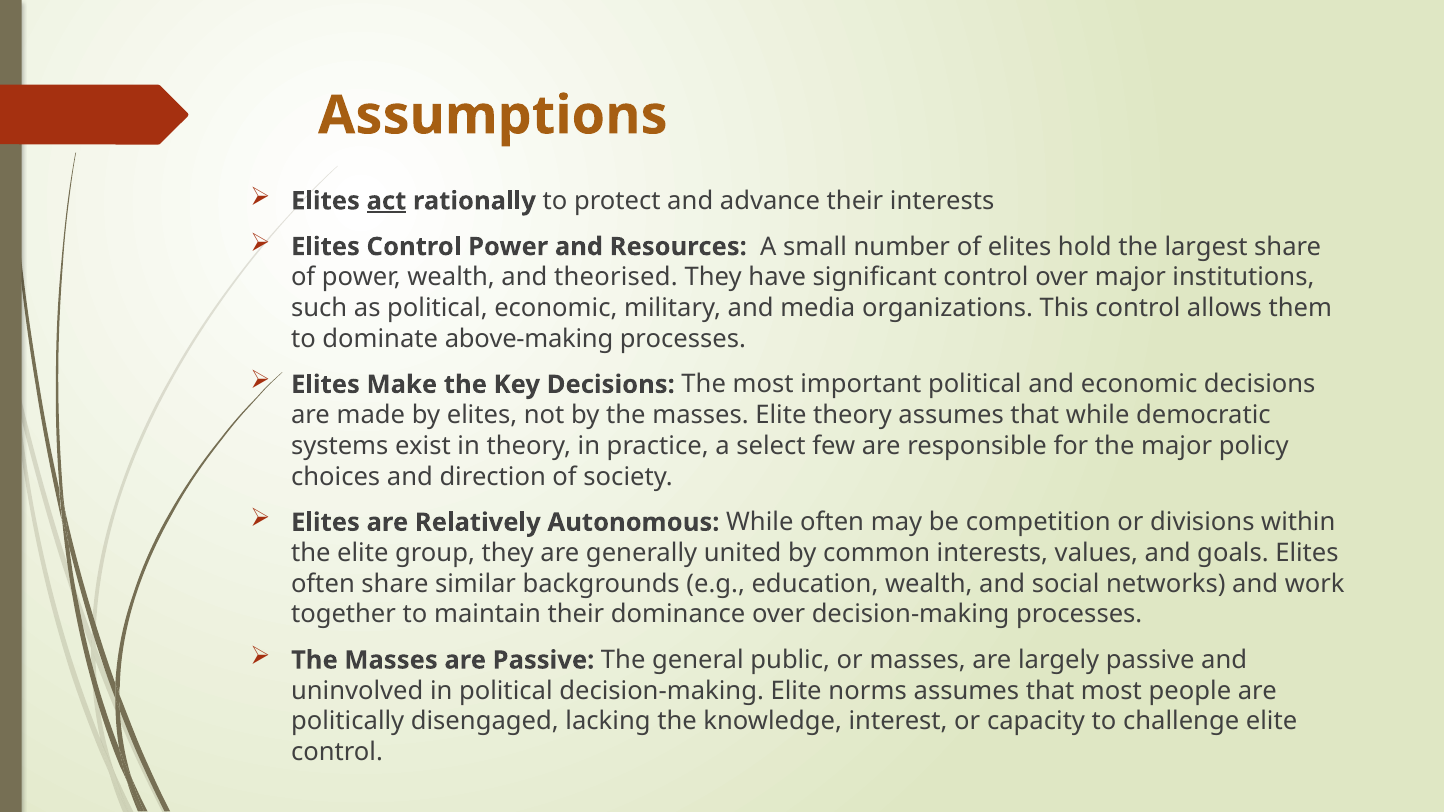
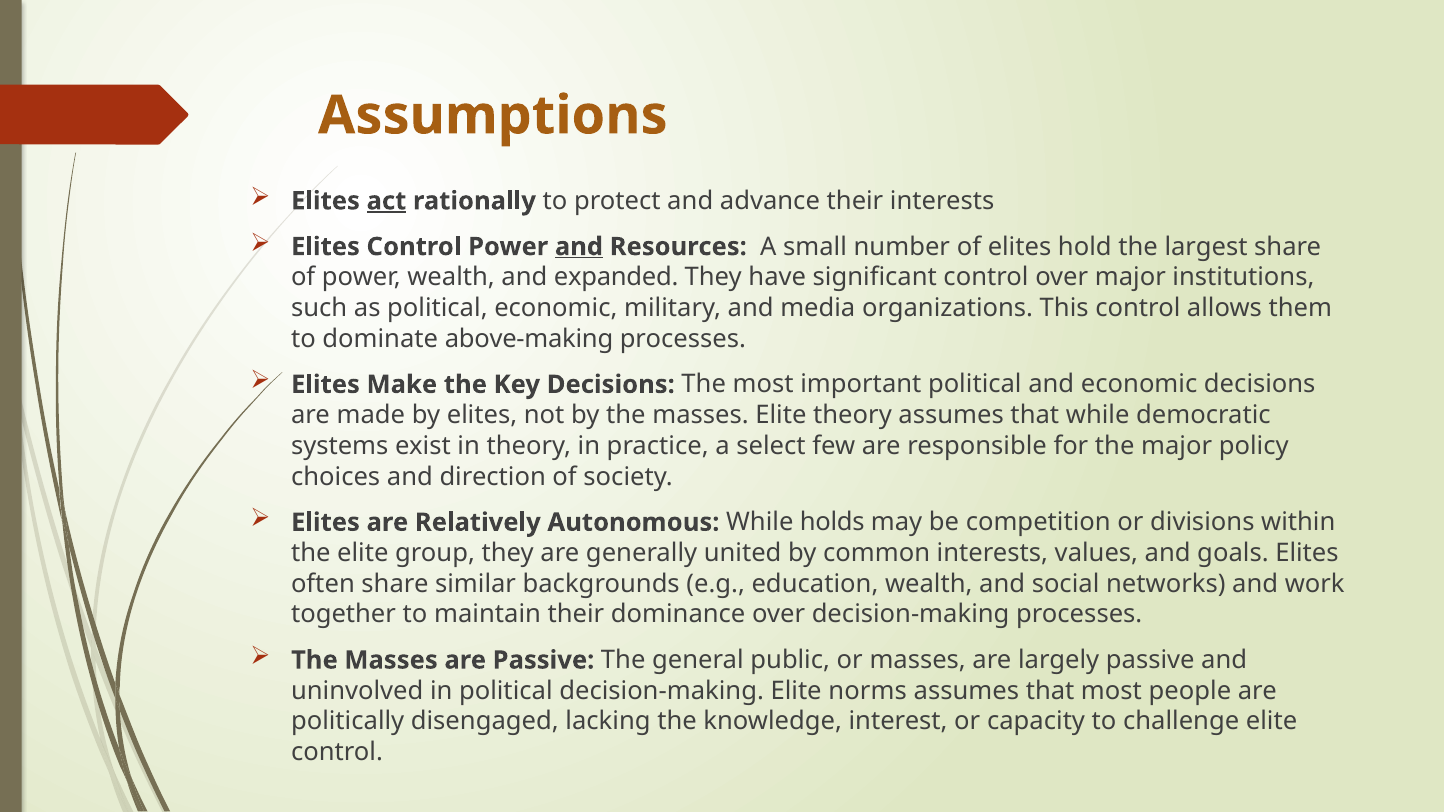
and underline: none -> present (579, 247)
theorised: theorised -> expanded (616, 277)
While often: often -> holds (832, 522)
